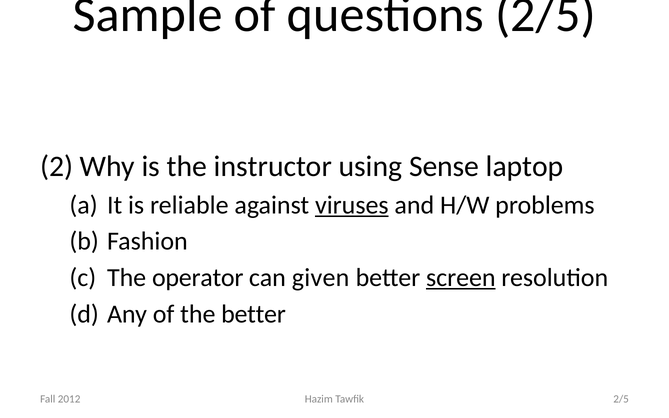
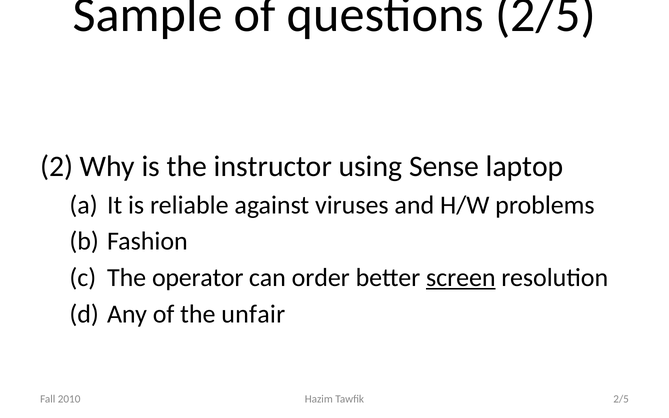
viruses underline: present -> none (352, 205)
given: given -> order (321, 278)
the better: better -> unfair (253, 314)
2012: 2012 -> 2010 (69, 399)
